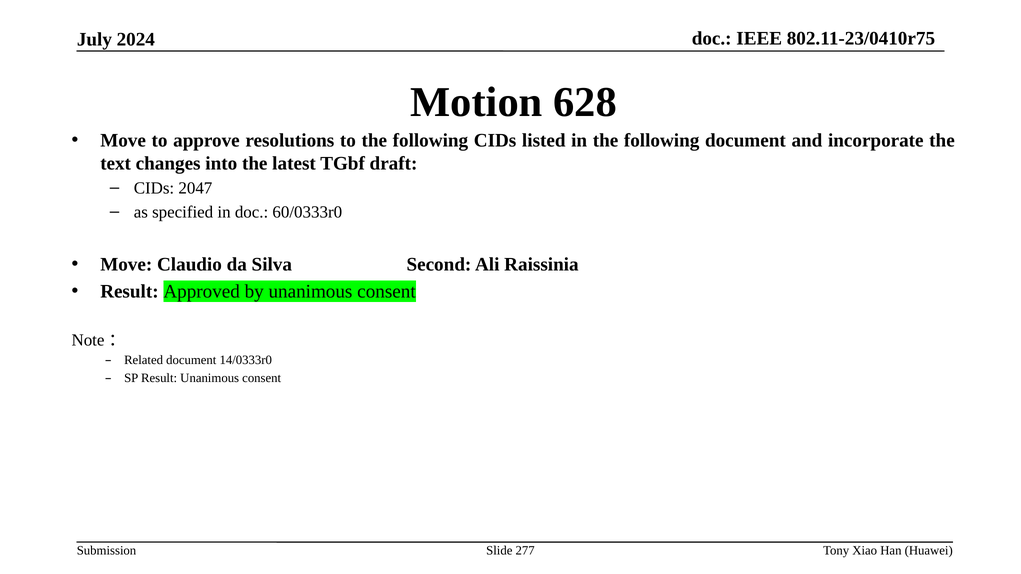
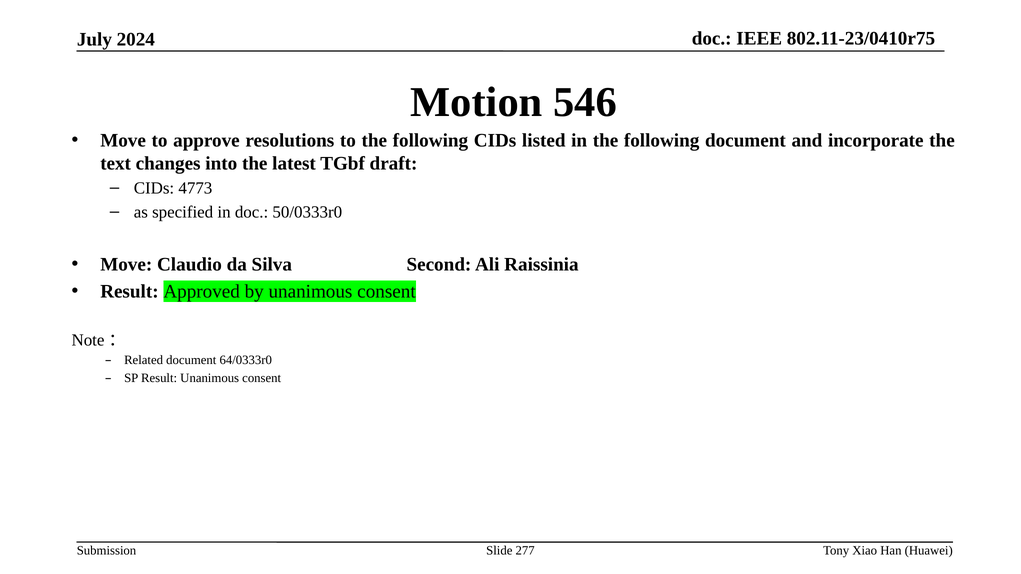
628: 628 -> 546 (585, 103)
2047: 2047 -> 4773 (195, 188)
60/0333r0: 60/0333r0 -> 50/0333r0 (307, 212)
14/0333r0: 14/0333r0 -> 64/0333r0 (246, 360)
